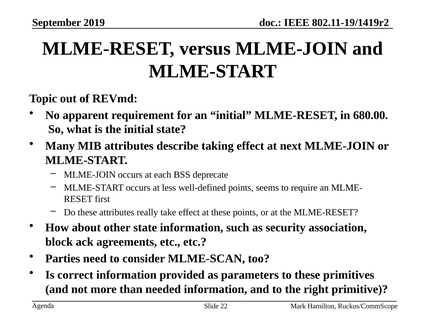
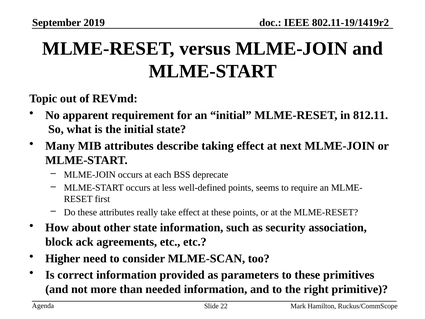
680.00: 680.00 -> 812.11 (371, 115)
Parties: Parties -> Higher (63, 258)
